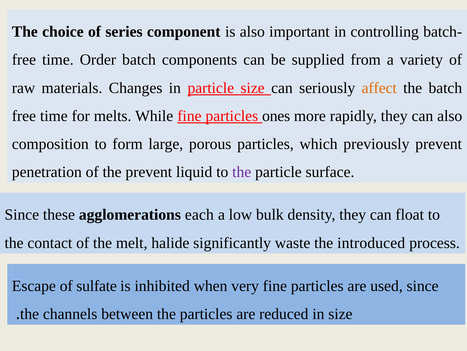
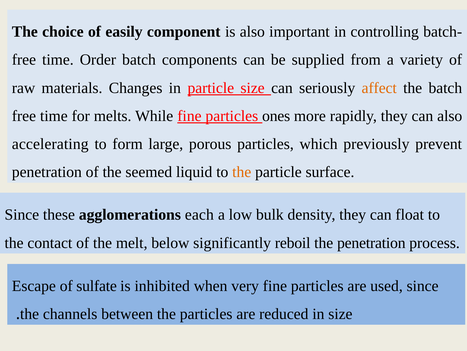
series: series -> easily (124, 32)
composition: composition -> accelerating (50, 144)
the prevent: prevent -> seemed (149, 172)
the colour: purple -> orange (242, 172)
halide: halide -> below (170, 242)
waste: waste -> reboil (293, 242)
the introduced: introduced -> penetration (371, 242)
